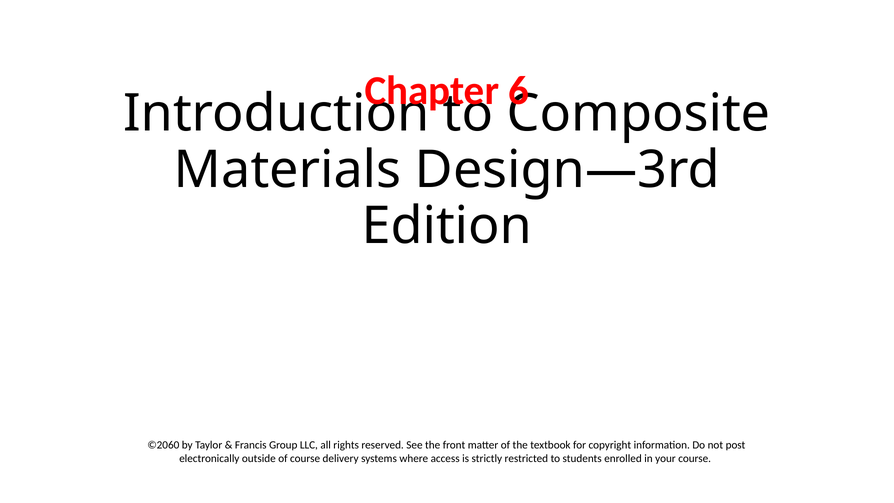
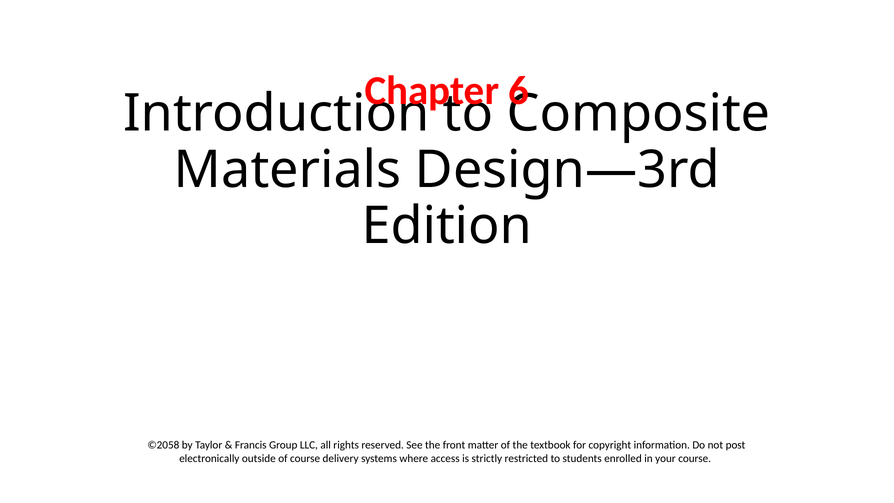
©2060: ©2060 -> ©2058 (163, 445)
